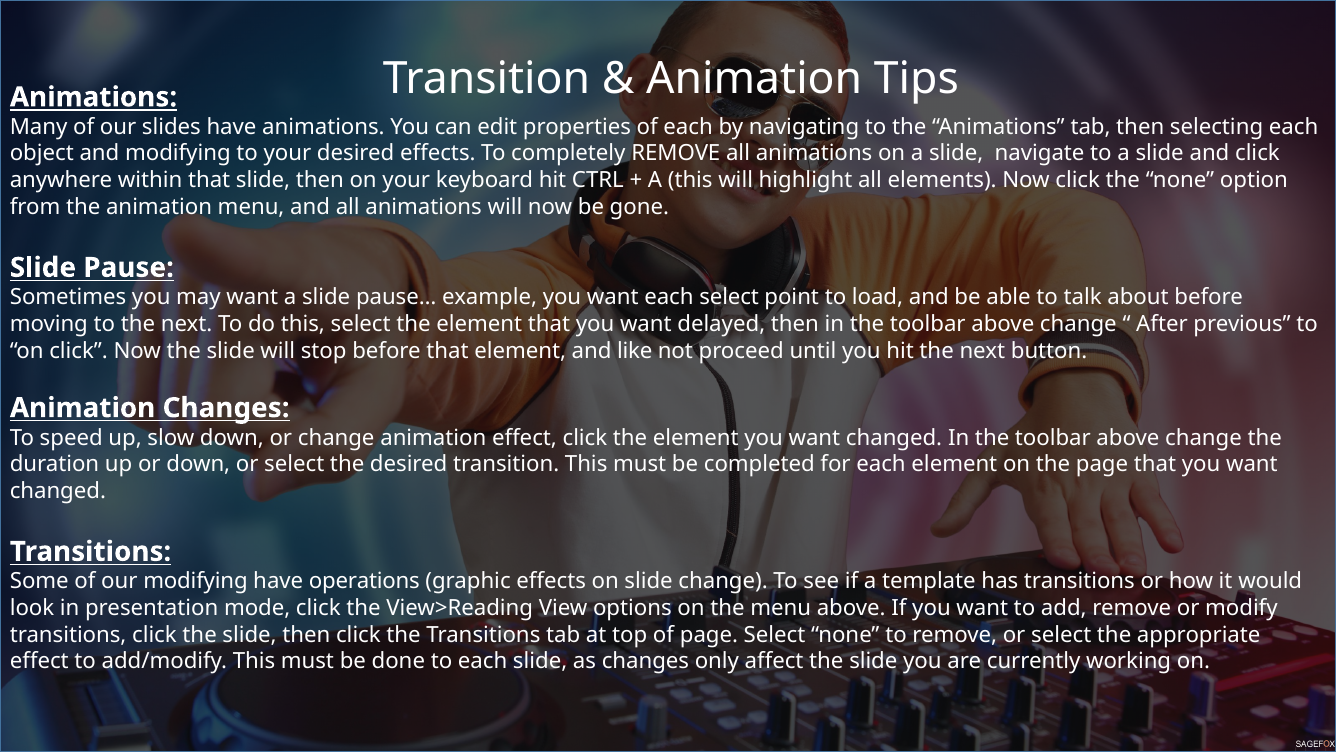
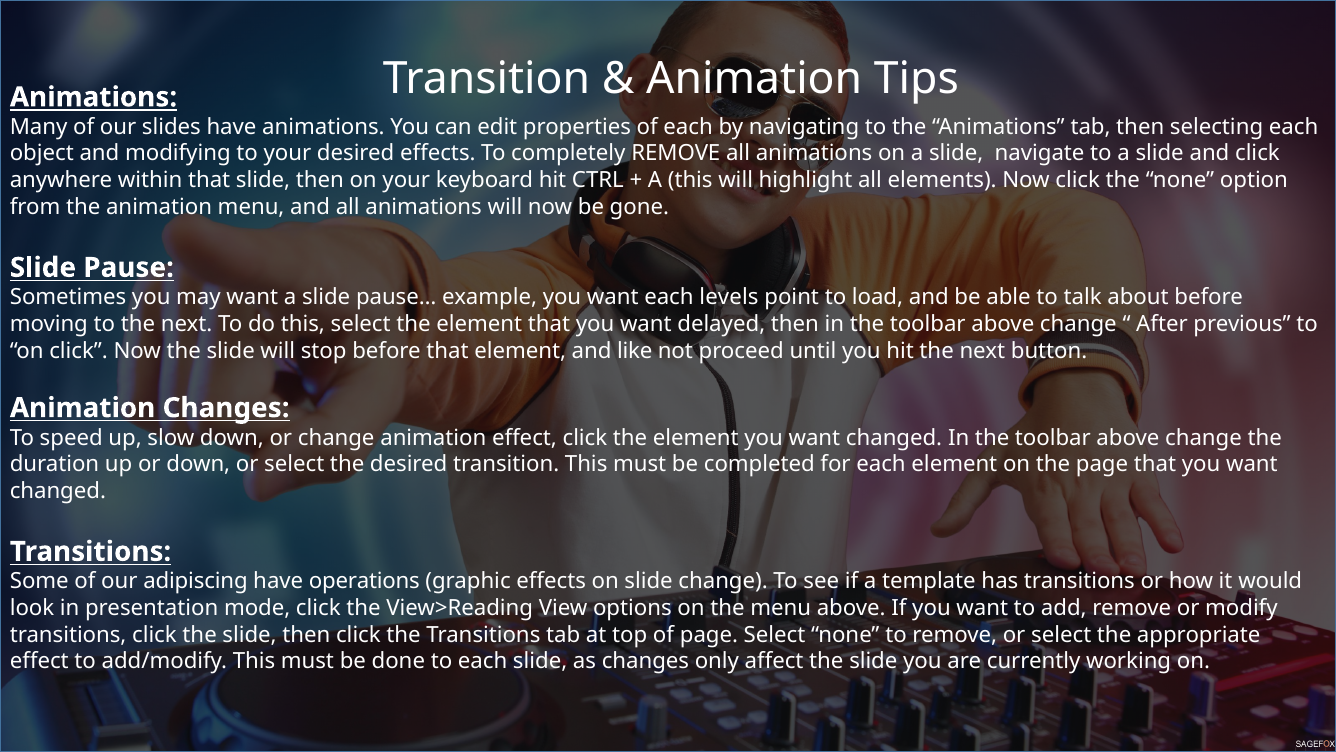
each select: select -> levels (729, 297)
our modifying: modifying -> adipiscing (195, 581)
